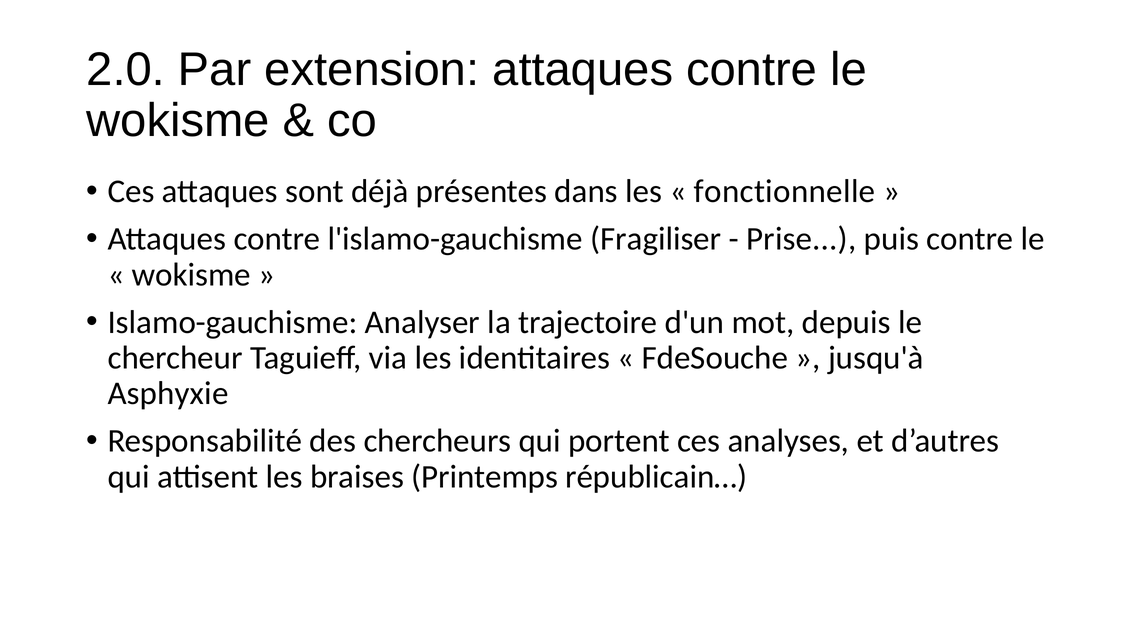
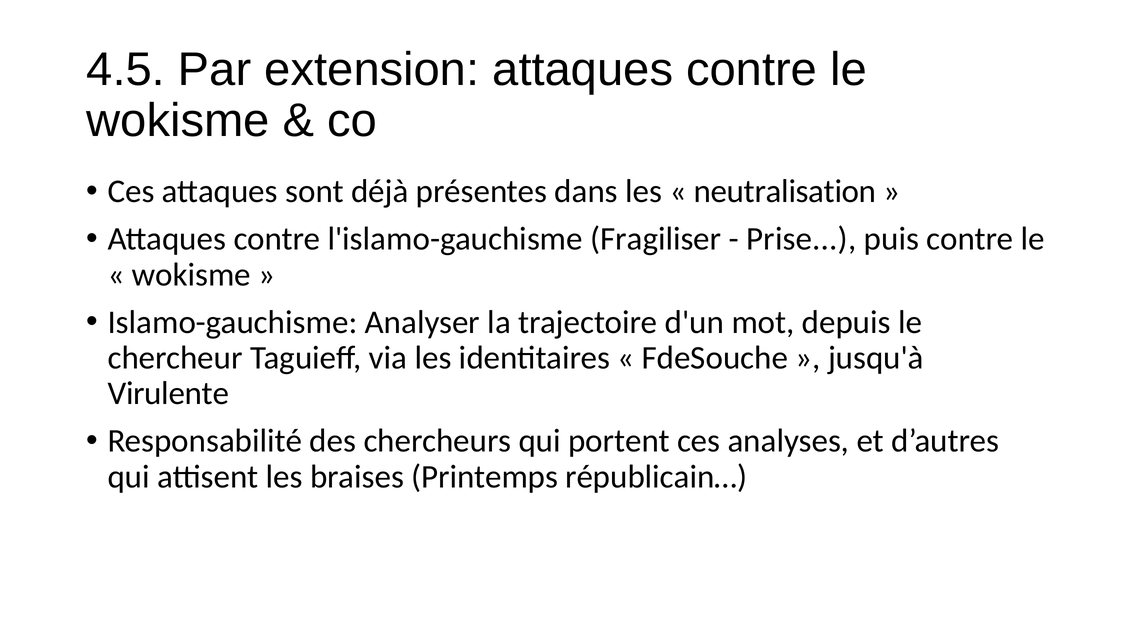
2.0: 2.0 -> 4.5 (126, 70)
fonctionnelle: fonctionnelle -> neutralisation (785, 192)
Asphyxie: Asphyxie -> Virulente (168, 394)
